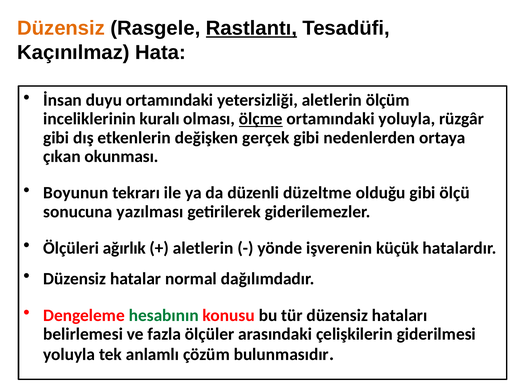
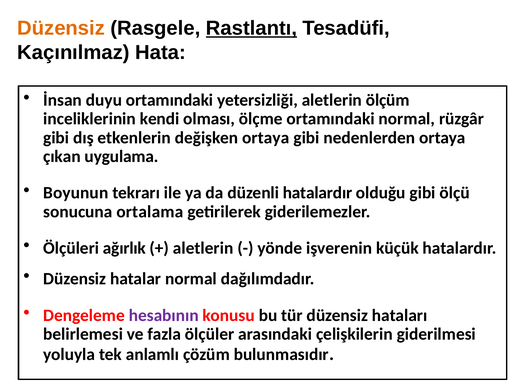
kuralı: kuralı -> kendi (160, 119)
ölçme underline: present -> none (261, 119)
ortamındaki yoluyla: yoluyla -> normal (407, 119)
değişken gerçek: gerçek -> ortaya (266, 138)
okunması: okunması -> uygulama (122, 157)
düzenli düzeltme: düzeltme -> hatalardır (318, 193)
yazılması: yazılması -> ortalama (150, 212)
hesabının colour: green -> purple (164, 316)
